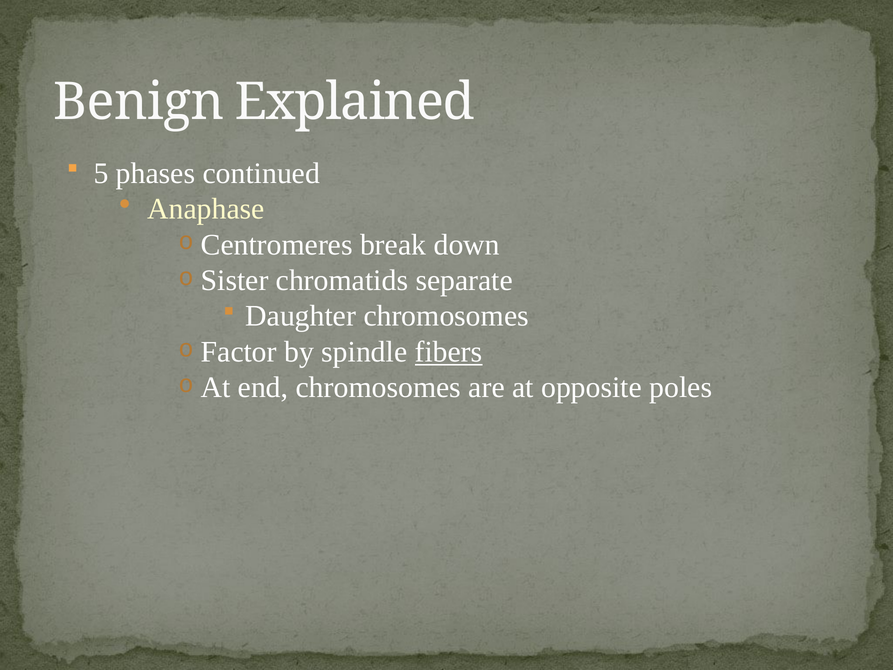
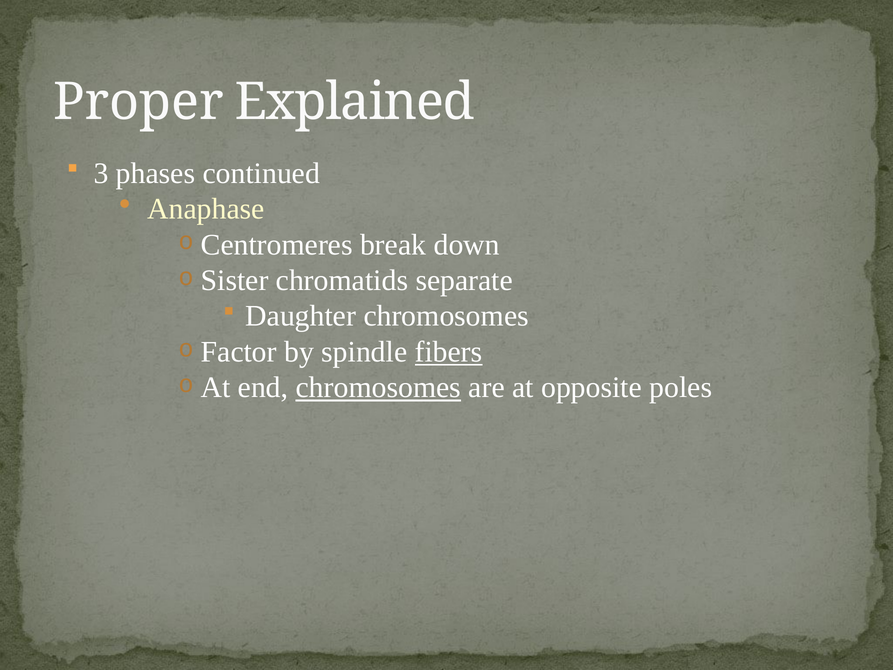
Benign: Benign -> Proper (139, 102)
5: 5 -> 3 (101, 173)
chromosomes underline: none -> present (378, 387)
